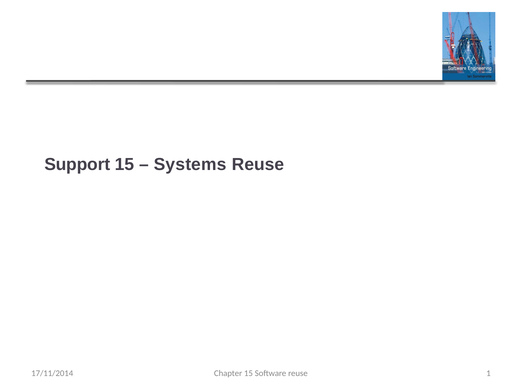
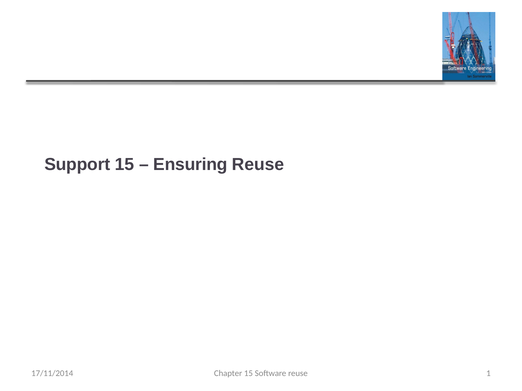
Systems: Systems -> Ensuring (190, 165)
